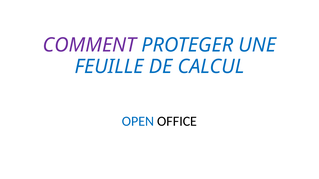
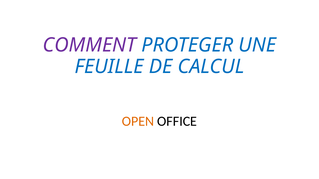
OPEN colour: blue -> orange (138, 121)
